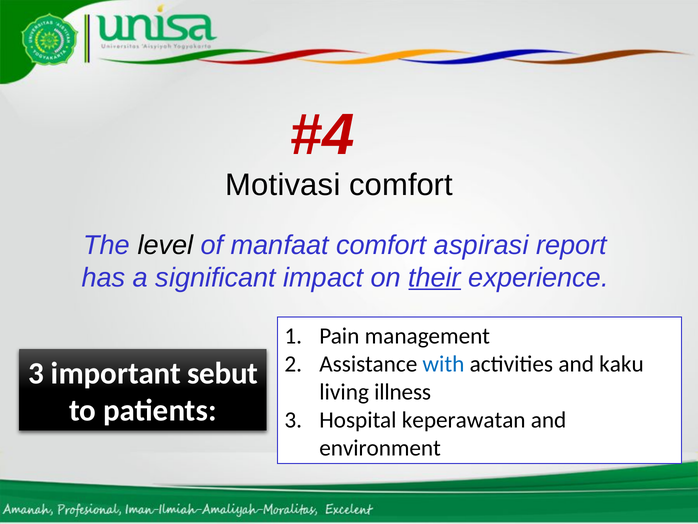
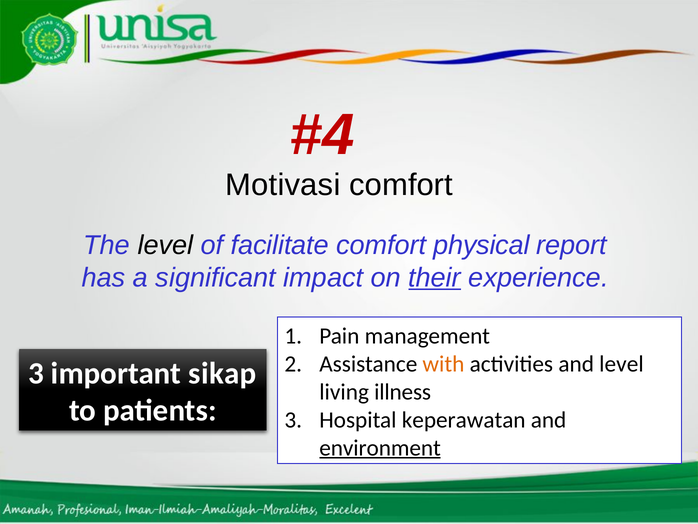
manfaat: manfaat -> facilitate (280, 245)
aspirasi: aspirasi -> physical (481, 245)
with colour: blue -> orange (443, 364)
and kaku: kaku -> level (621, 364)
sebut: sebut -> sikap (222, 373)
environment underline: none -> present (380, 447)
